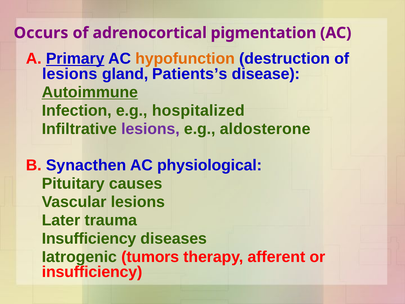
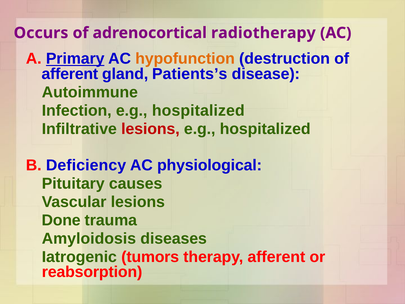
pigmentation: pigmentation -> radiotherapy (263, 33)
lesions: lesions -> afferent (70, 74)
Autoimmune underline: present -> none (90, 92)
lesions colour: purple -> red (150, 129)
aldosterone: aldosterone -> hospitalized (265, 129)
Synacthen: Synacthen -> Deficiency (86, 165)
Later: Later -> Done (61, 220)
Insufficiency: Insufficiency -> Amyloidosis (89, 238)
insufficiency: insufficiency -> reabsorption (92, 272)
